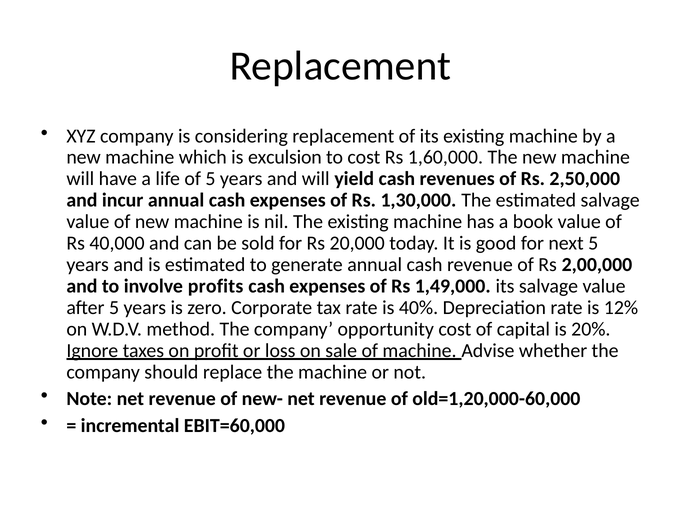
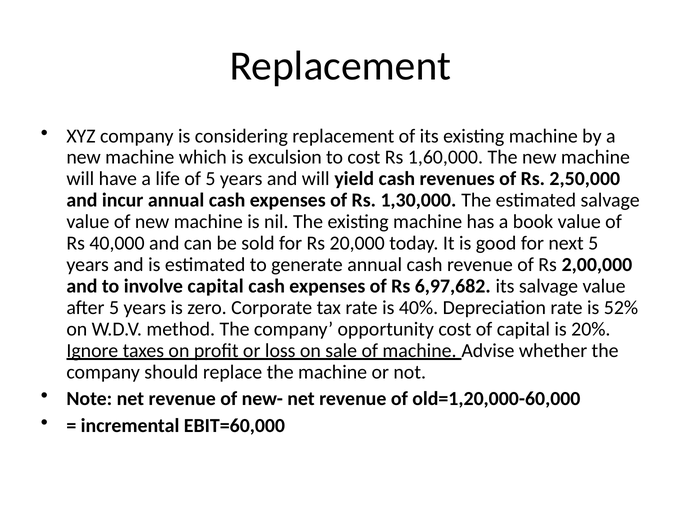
involve profits: profits -> capital (216, 286)
1,49,000: 1,49,000 -> 6,97,682 (453, 286)
12%: 12% -> 52% (621, 307)
